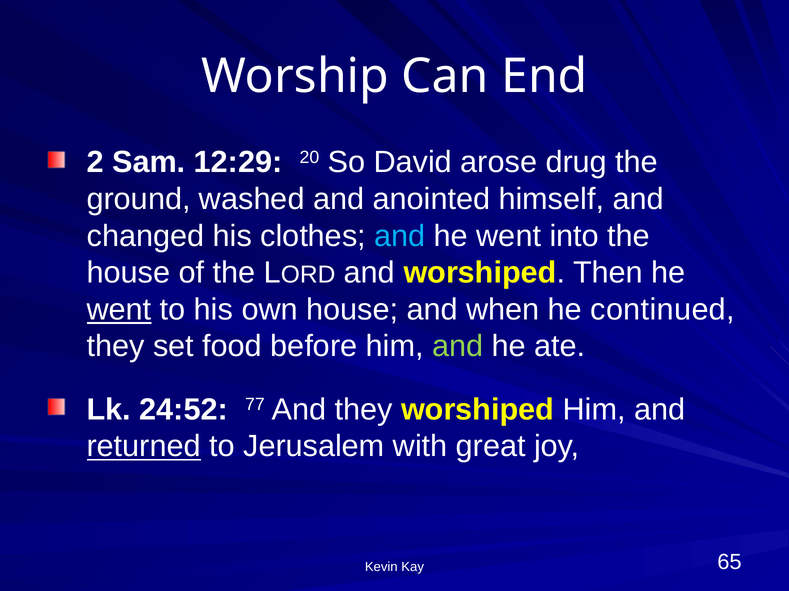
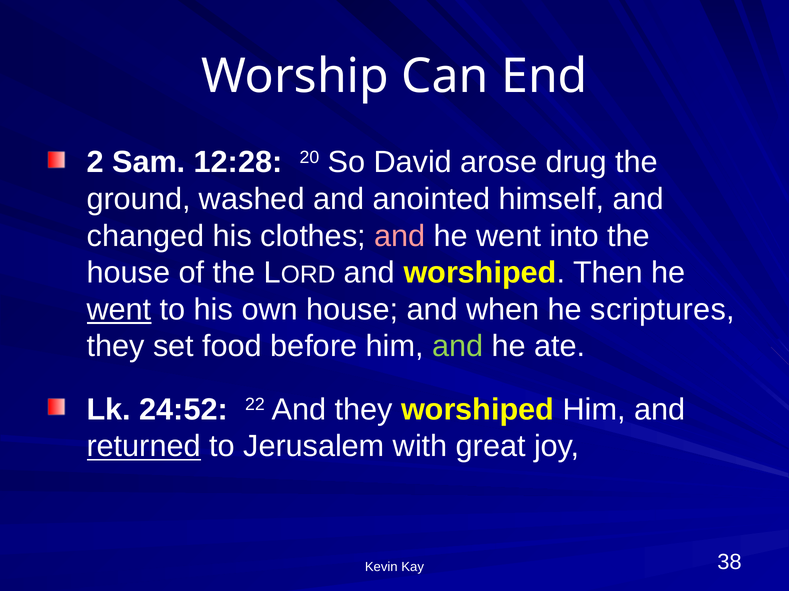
12:29: 12:29 -> 12:28 (238, 163)
and colour: light blue -> pink (400, 236)
continued: continued -> scriptures (663, 310)
77: 77 -> 22 (255, 405)
65: 65 -> 38 (730, 563)
